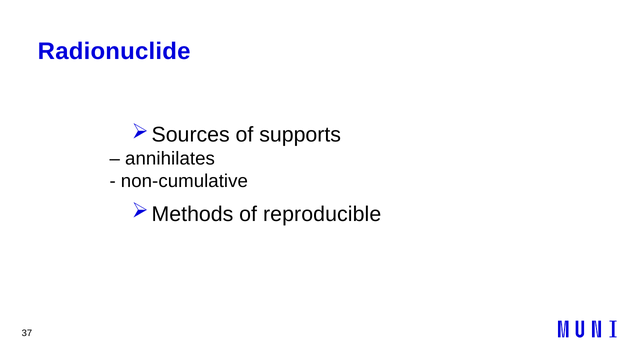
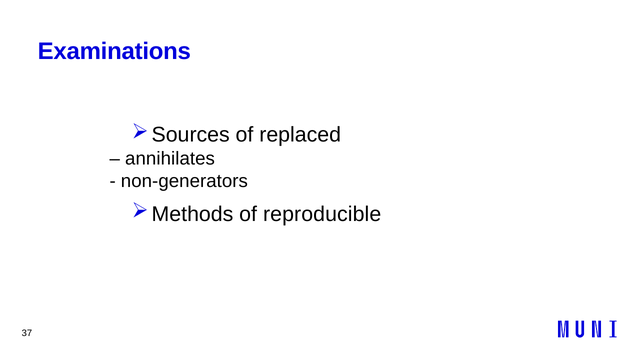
Radionuclide: Radionuclide -> Examinations (114, 52)
supports: supports -> replaced (300, 135)
non-cumulative: non-cumulative -> non-generators (184, 181)
